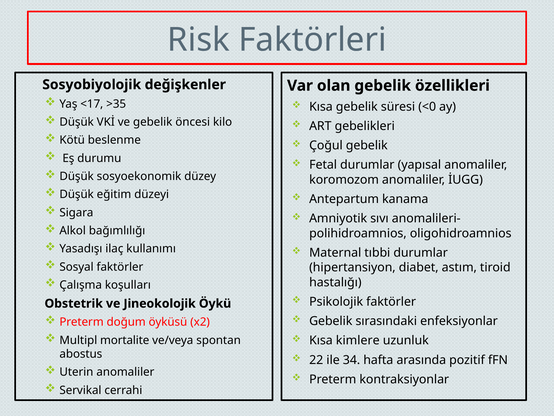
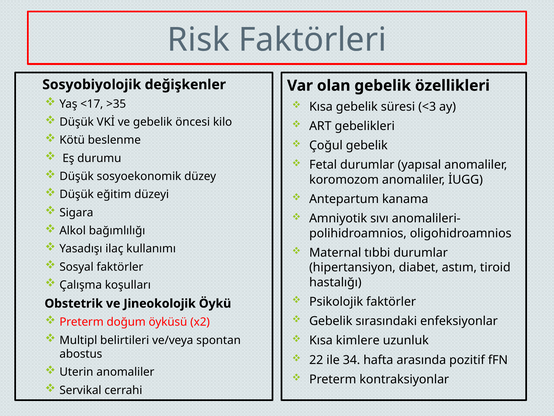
<0: <0 -> <3 (427, 107)
mortalite: mortalite -> belirtileri (125, 340)
